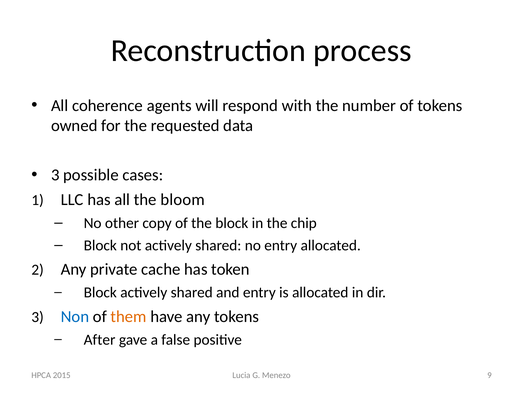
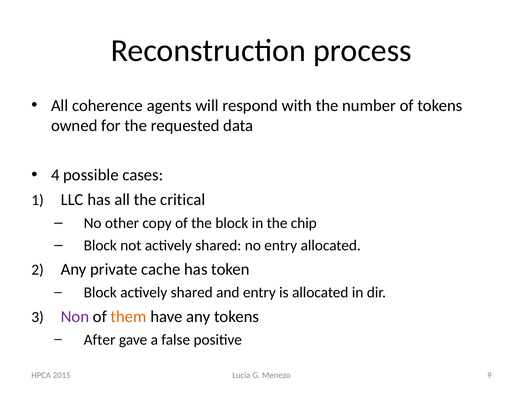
3: 3 -> 4 (55, 175)
bloom: bloom -> critical (183, 199)
Non colour: blue -> purple (75, 316)
